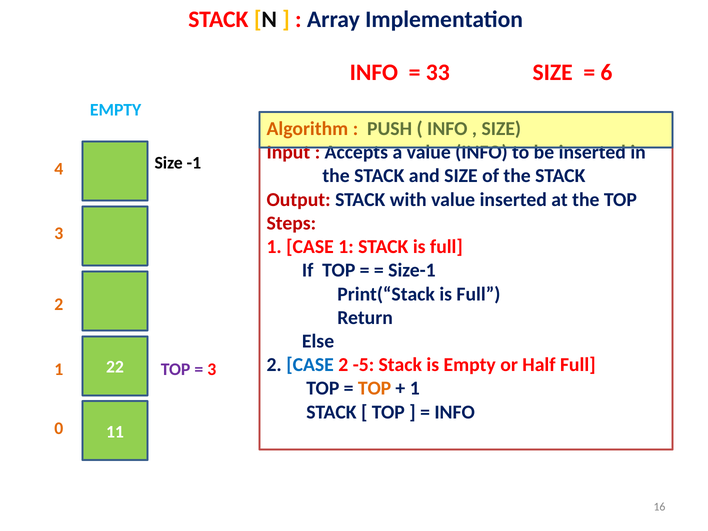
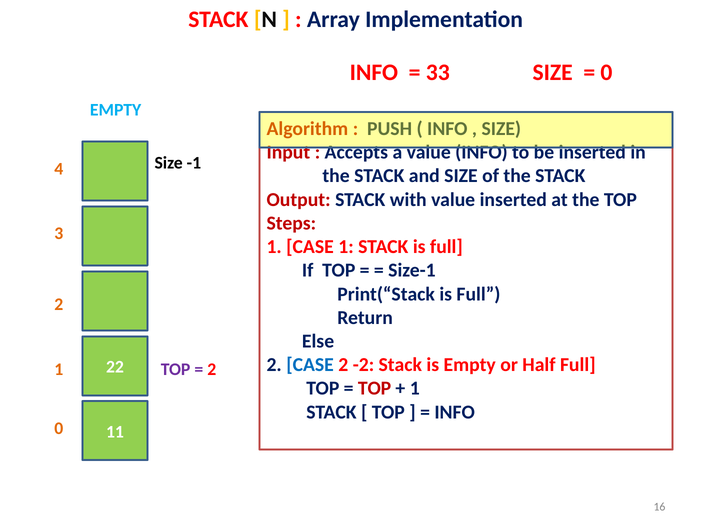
6: 6 -> 0 (606, 72)
-5: -5 -> -2 (363, 365)
3: 3 -> 2 (212, 369)
TOP colour: orange -> red (375, 388)
